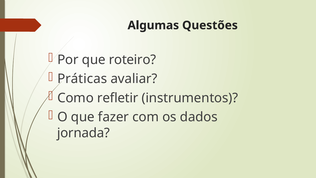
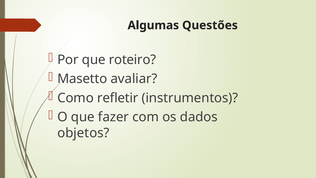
Práticas: Práticas -> Masetto (82, 79)
jornada: jornada -> objetos (83, 133)
